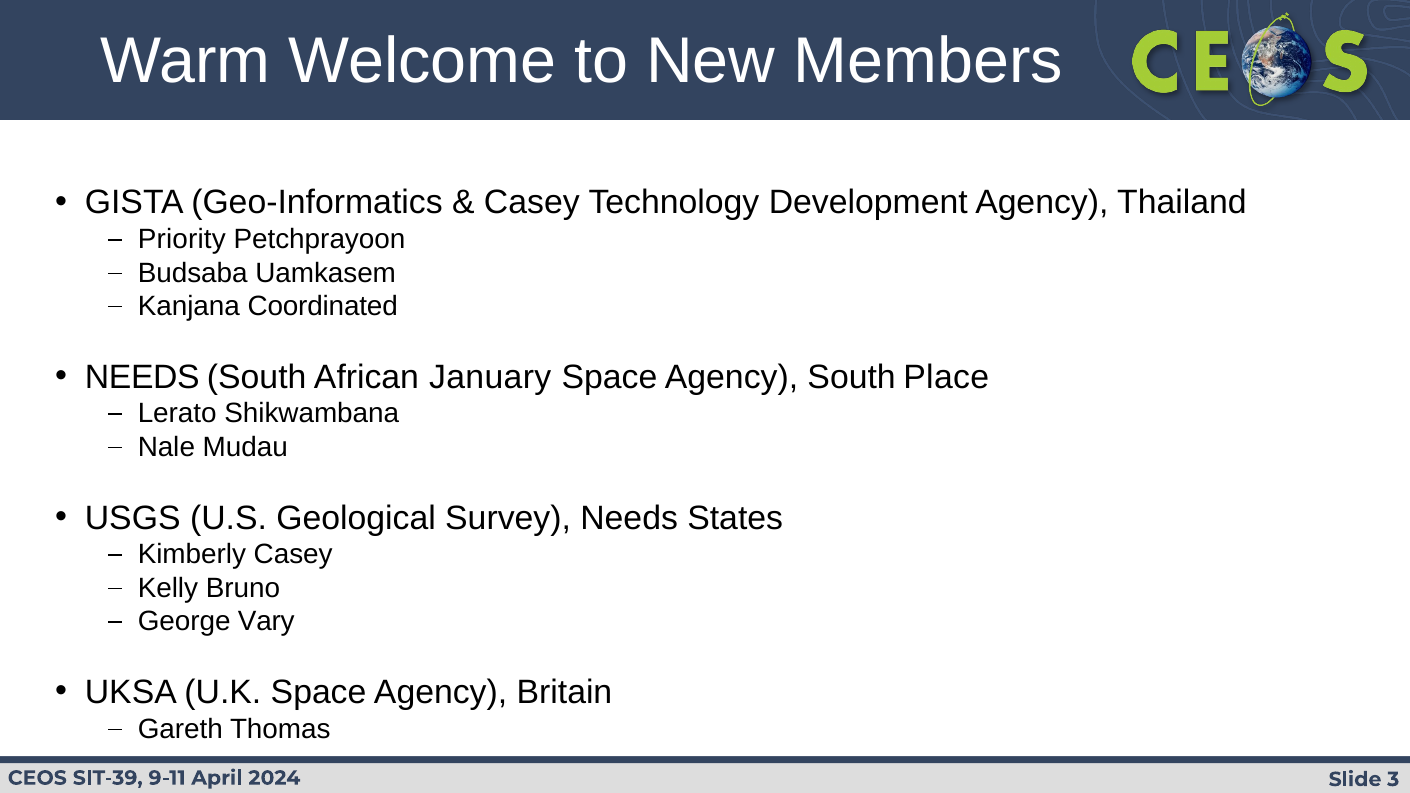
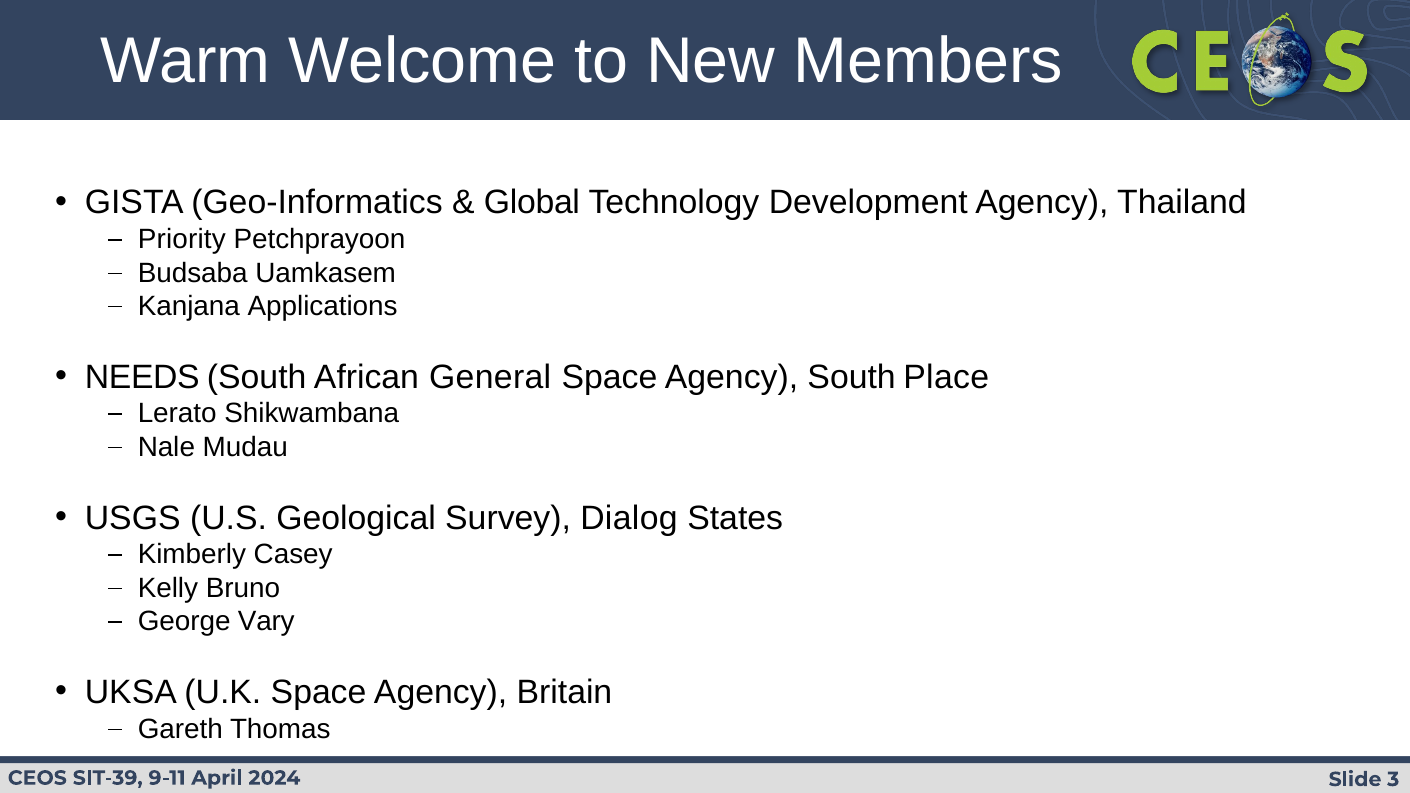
Casey: Casey -> Global (532, 203)
Coordinated: Coordinated -> Applications (323, 306)
January: January -> General (490, 377)
Survey Needs: Needs -> Dialog (629, 518)
